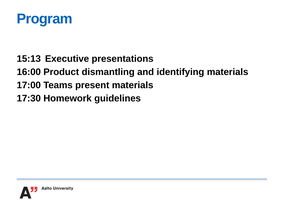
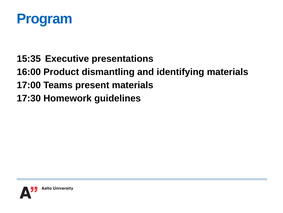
15:13: 15:13 -> 15:35 (29, 58)
